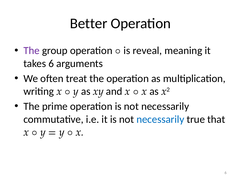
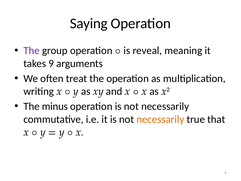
Better: Better -> Saying (89, 23)
takes 6: 6 -> 9 (51, 63)
prime: prime -> minus (55, 106)
necessarily colour: blue -> orange (160, 119)
